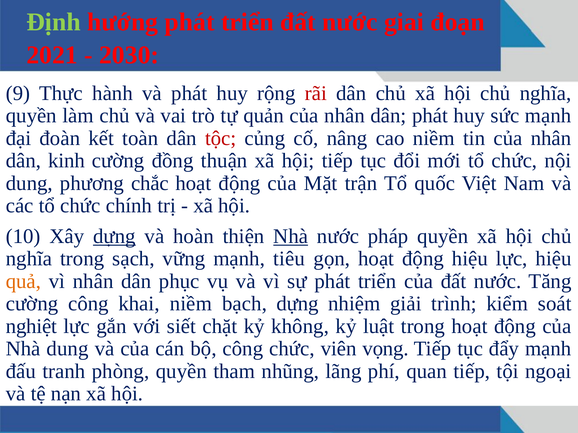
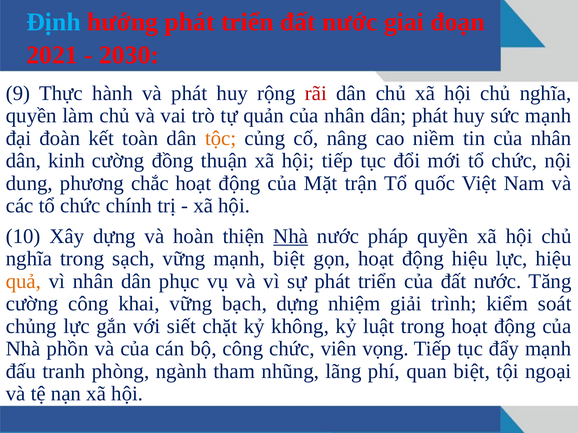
Định colour: light green -> light blue (54, 22)
tộc colour: red -> orange (221, 138)
dựng underline: present -> none (114, 236)
mạnh tiêu: tiêu -> biệt (289, 259)
khai niềm: niềm -> vững (191, 304)
nghiệt: nghiệt -> chủng (31, 327)
Nhà dung: dung -> phồn (68, 349)
phòng quyền: quyền -> ngành (181, 372)
quan tiếp: tiếp -> biệt (472, 372)
